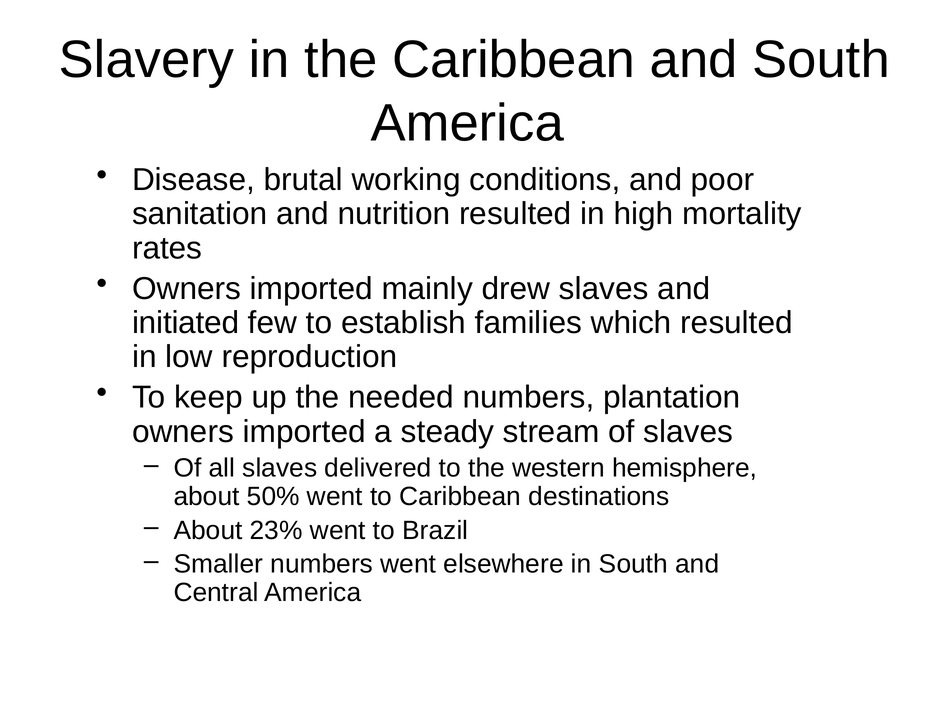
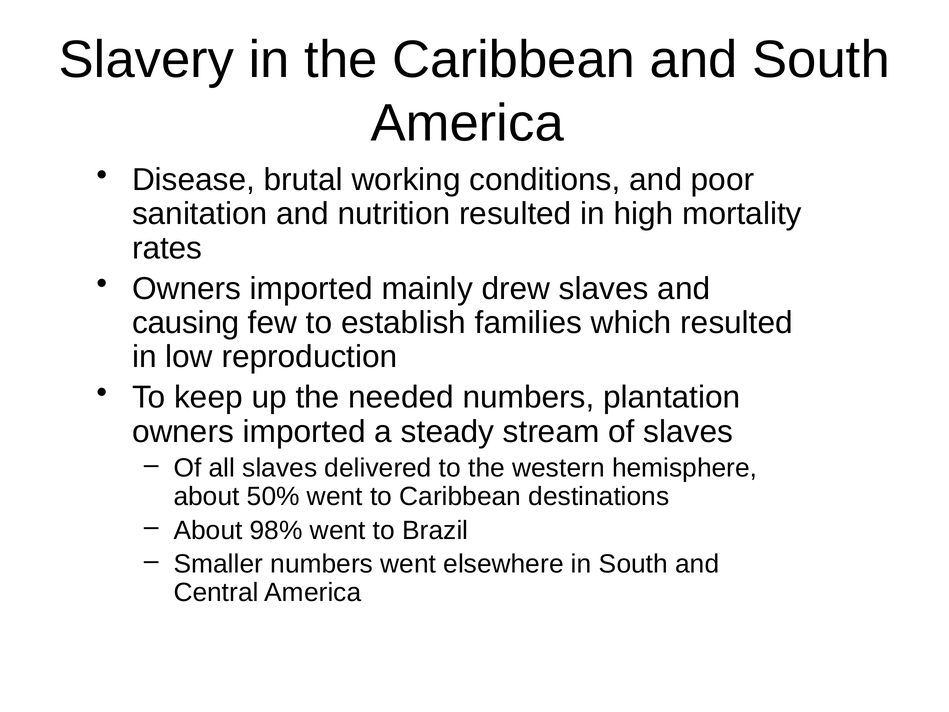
initiated: initiated -> causing (186, 323)
23%: 23% -> 98% (276, 530)
